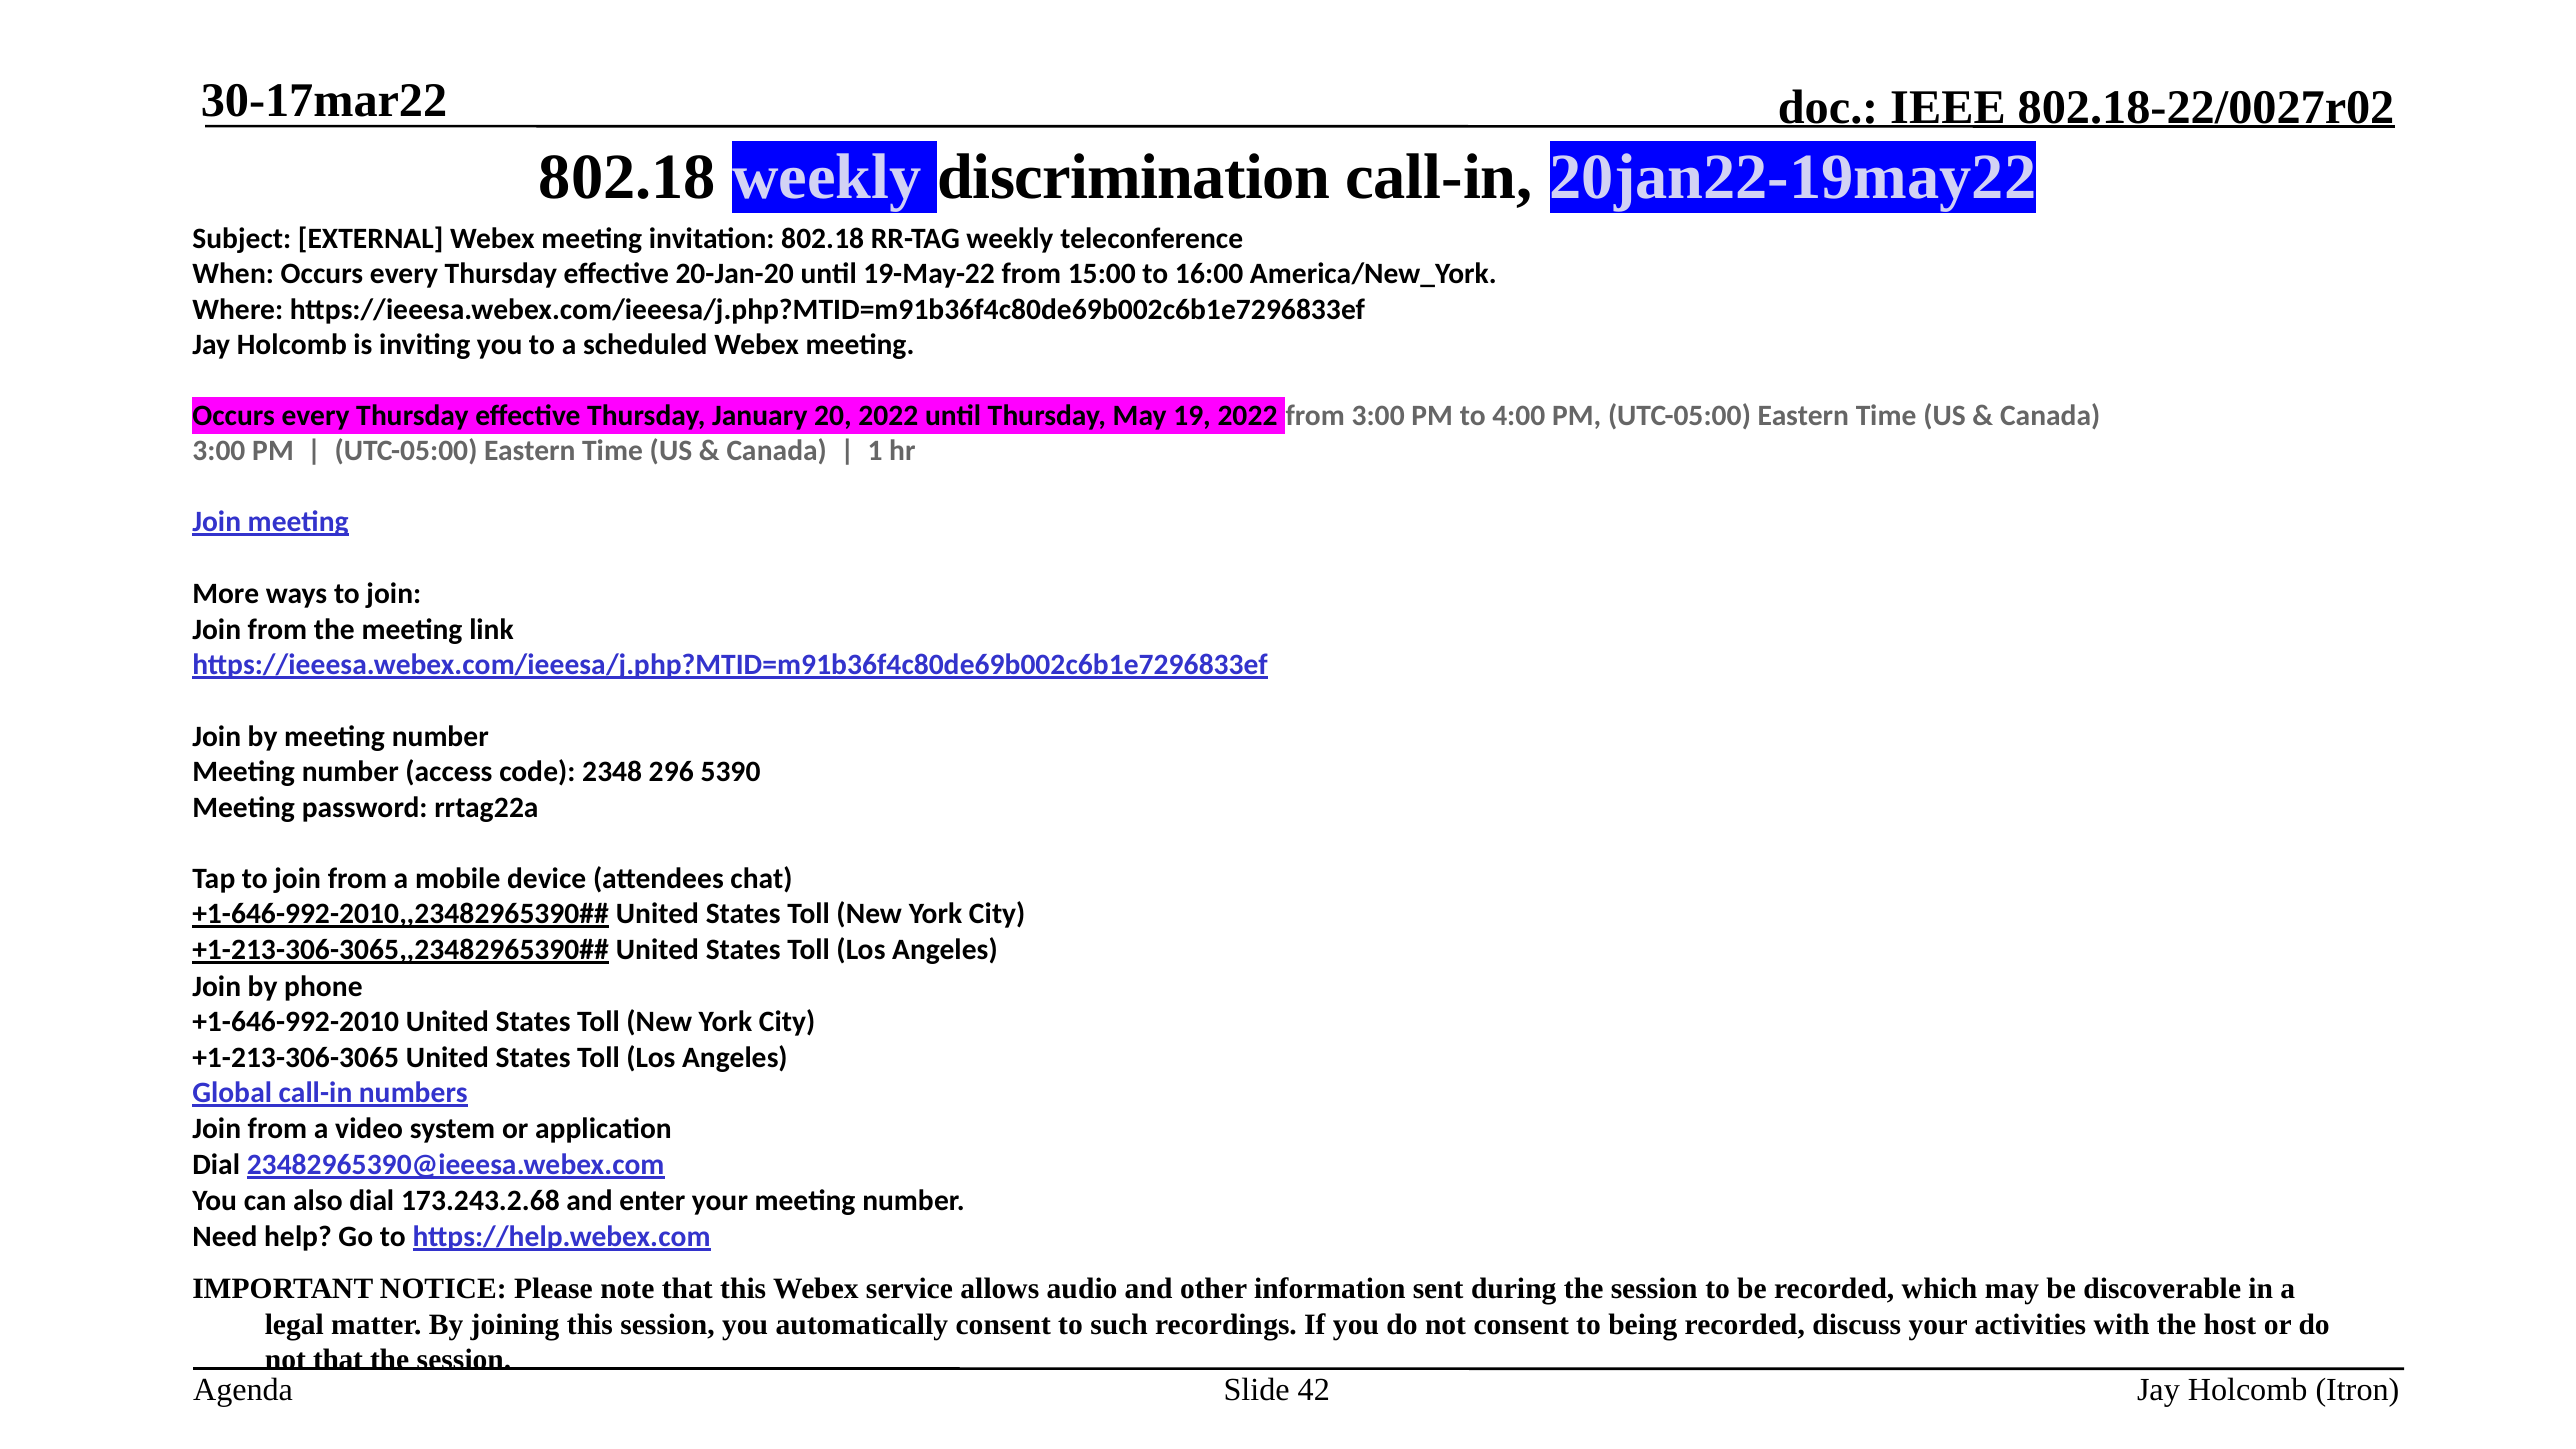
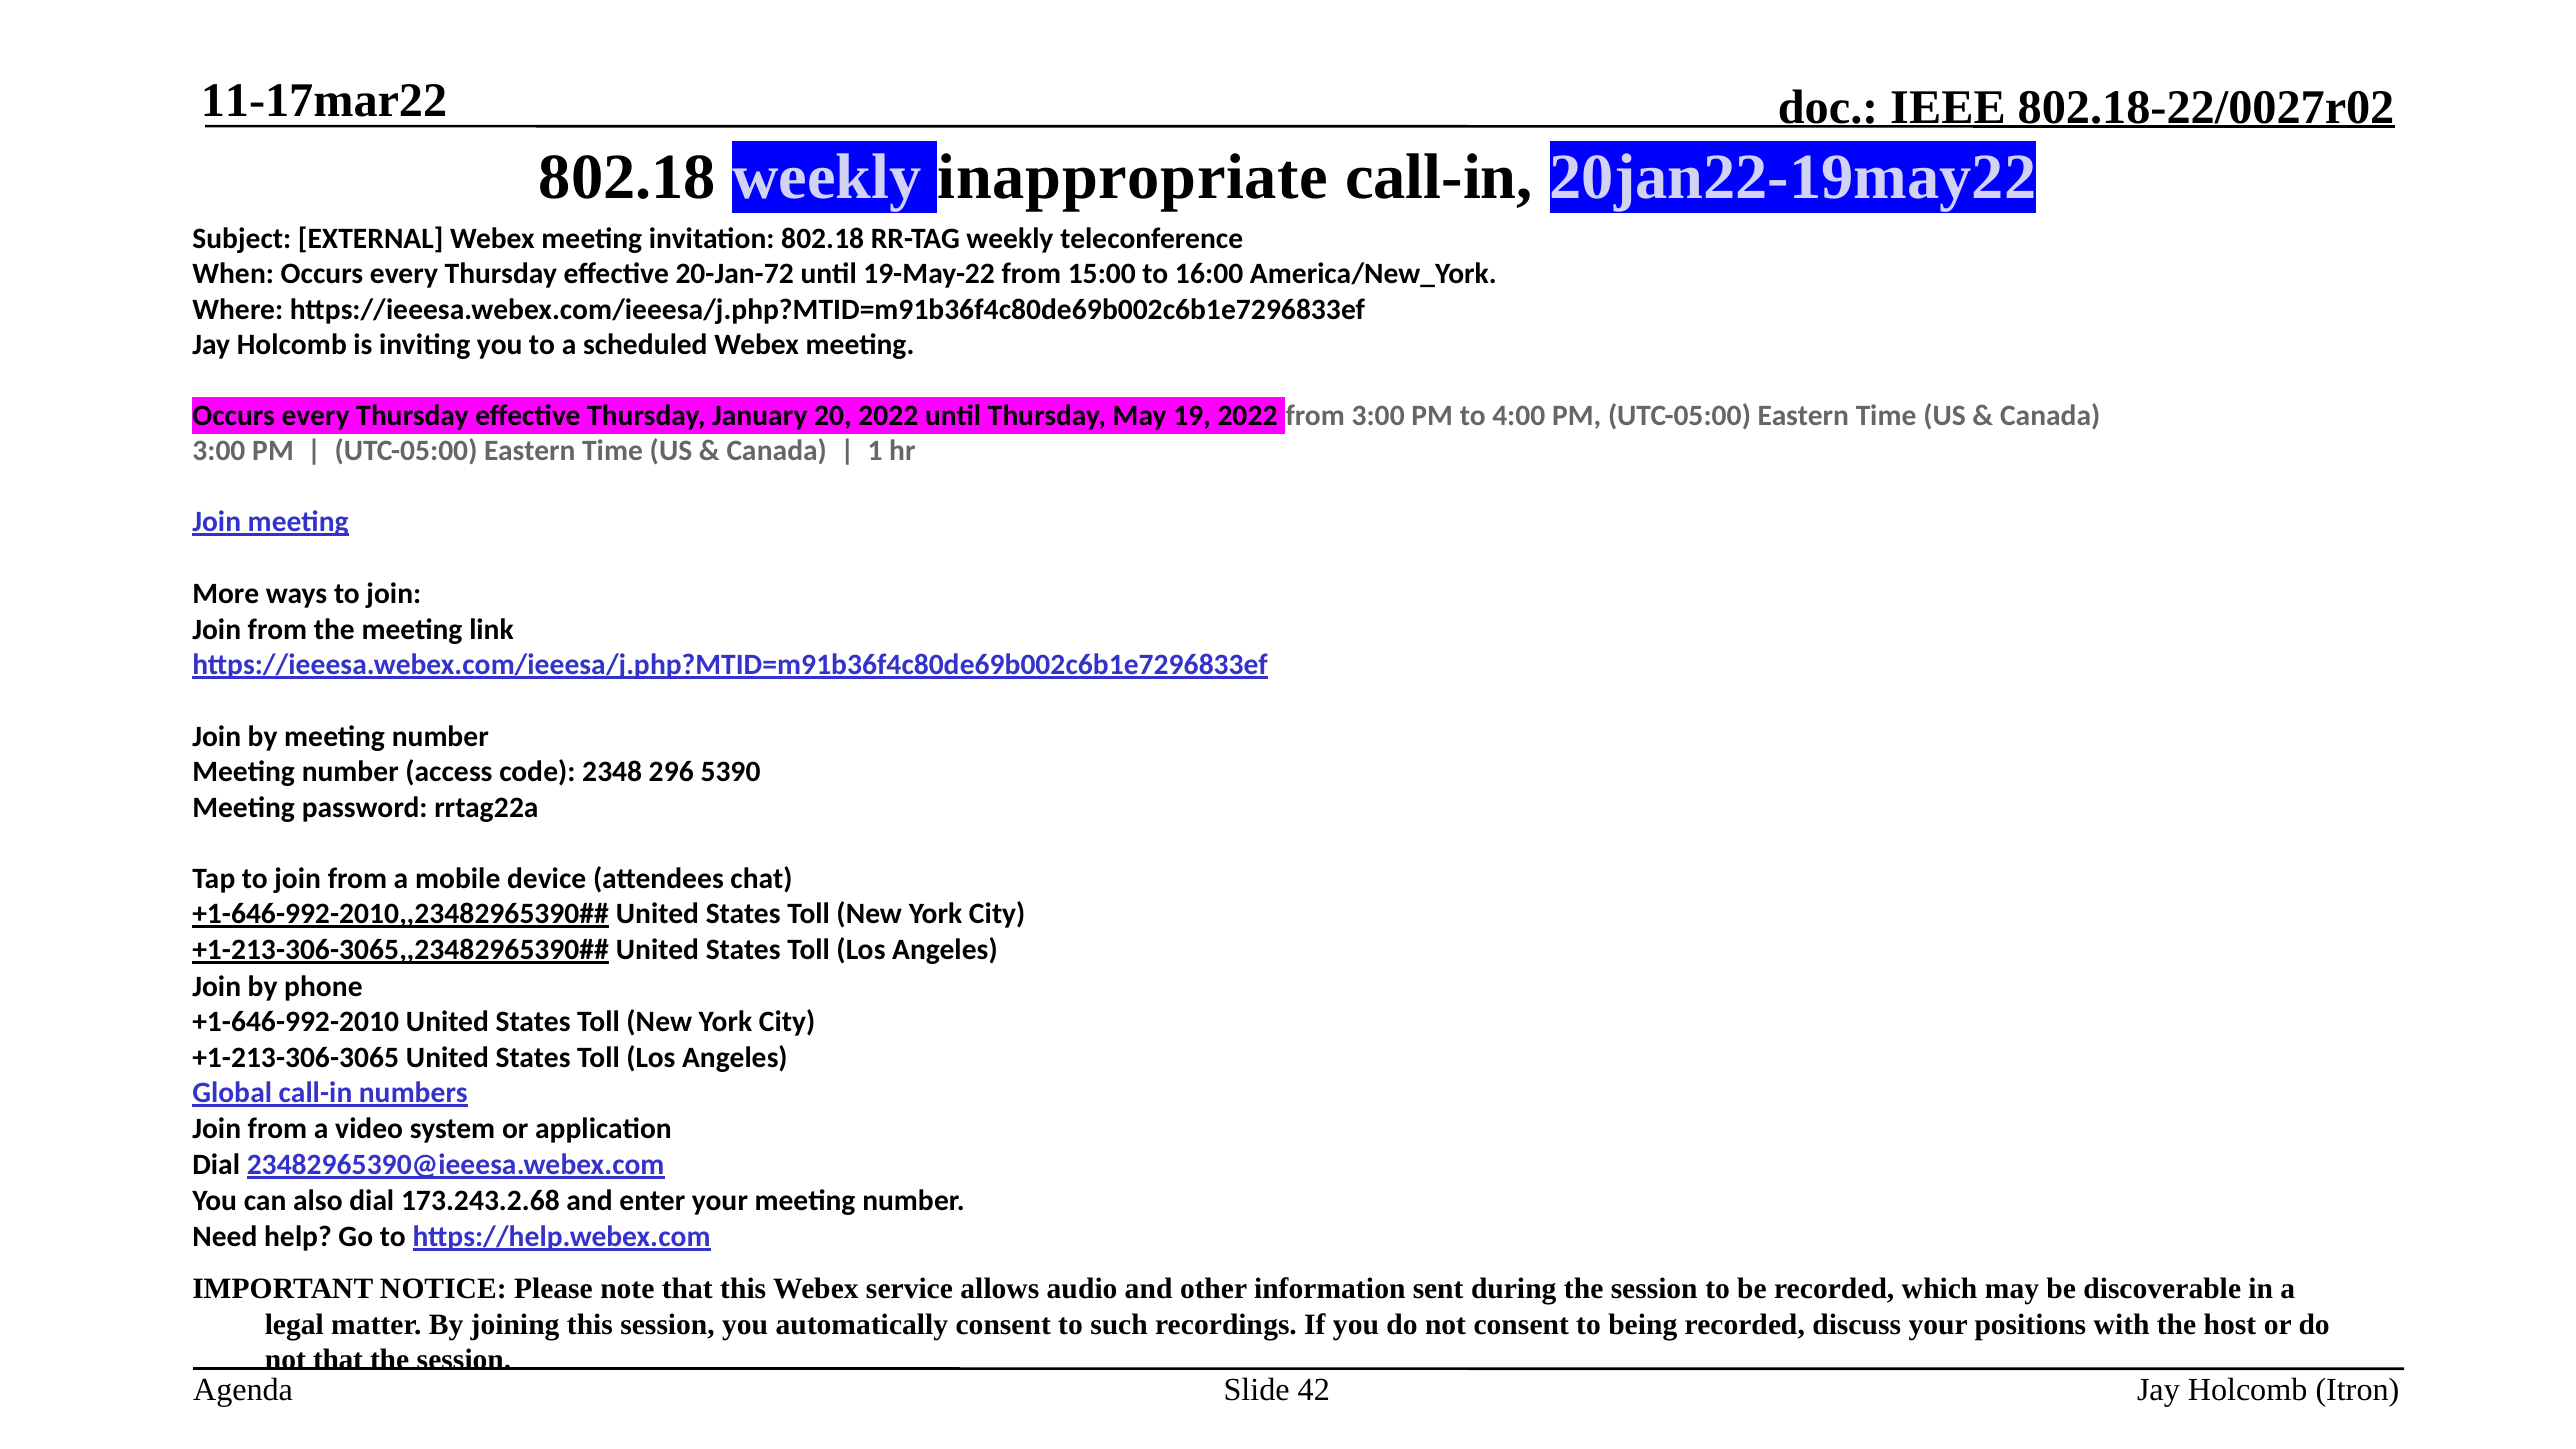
30-17mar22: 30-17mar22 -> 11-17mar22 (324, 101)
discrimination: discrimination -> inappropriate (1133, 177)
20-Jan-20: 20-Jan-20 -> 20-Jan-72 (735, 274)
activities: activities -> positions (2030, 1324)
